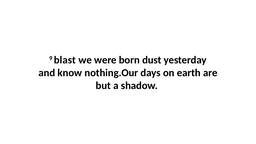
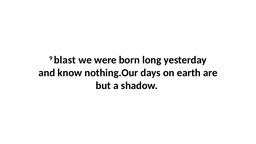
dust: dust -> long (152, 60)
